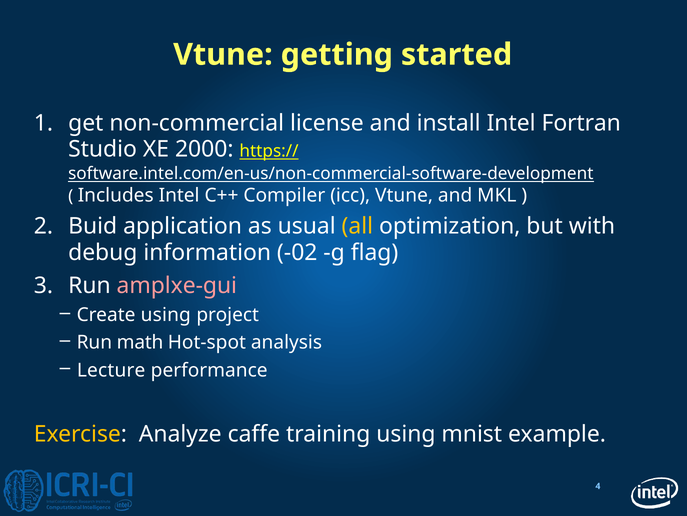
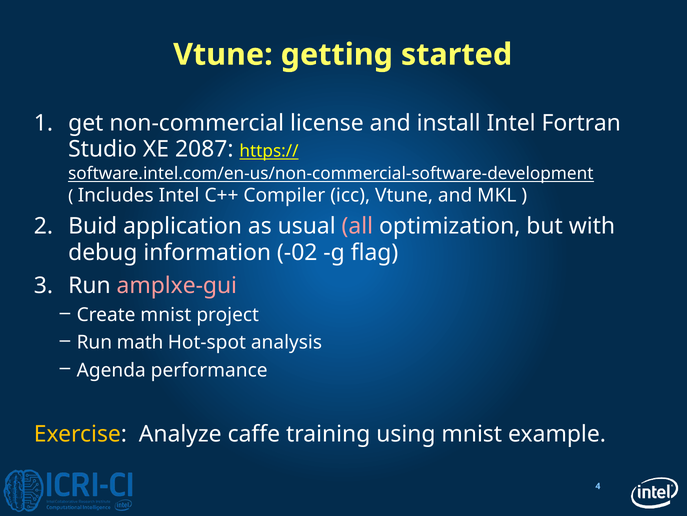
2000: 2000 -> 2087 (204, 149)
all colour: yellow -> pink (357, 226)
Create using: using -> mnist (166, 315)
Lecture: Lecture -> Agenda (111, 370)
